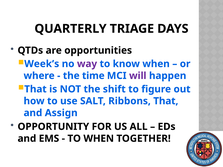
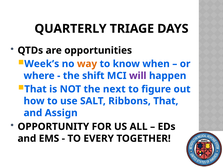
way colour: purple -> orange (87, 64)
time: time -> shift (93, 76)
shift: shift -> next (114, 89)
TO WHEN: WHEN -> EVERY (99, 139)
